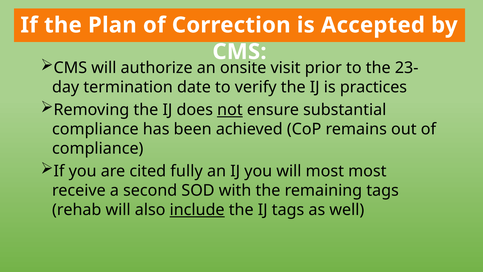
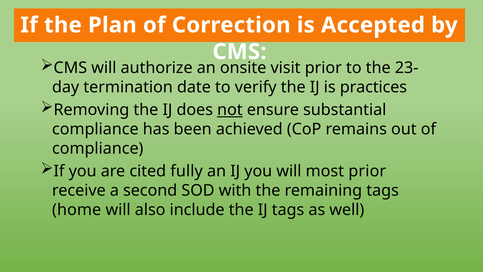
most most: most -> prior (367, 171)
rehab: rehab -> home (77, 210)
include underline: present -> none (197, 210)
